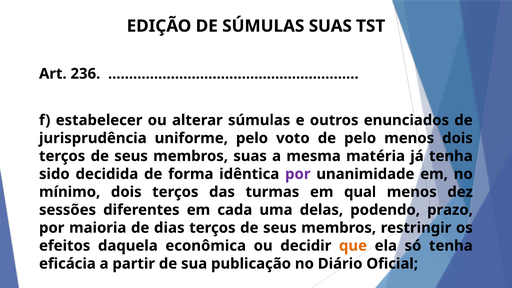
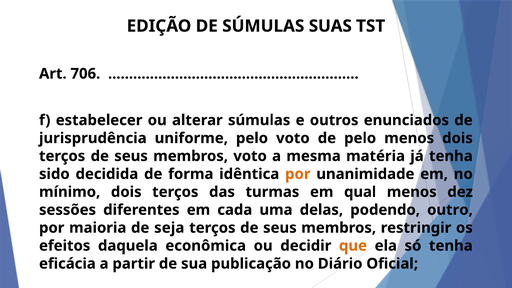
236: 236 -> 706 (85, 74)
membros suas: suas -> voto (250, 156)
por colour: purple -> orange (298, 174)
prazo: prazo -> outro (450, 210)
dias: dias -> seja (169, 228)
